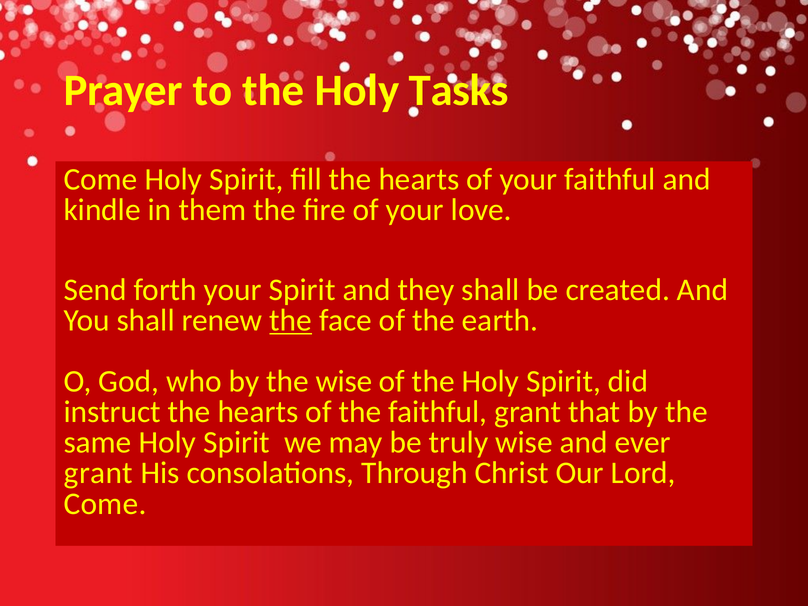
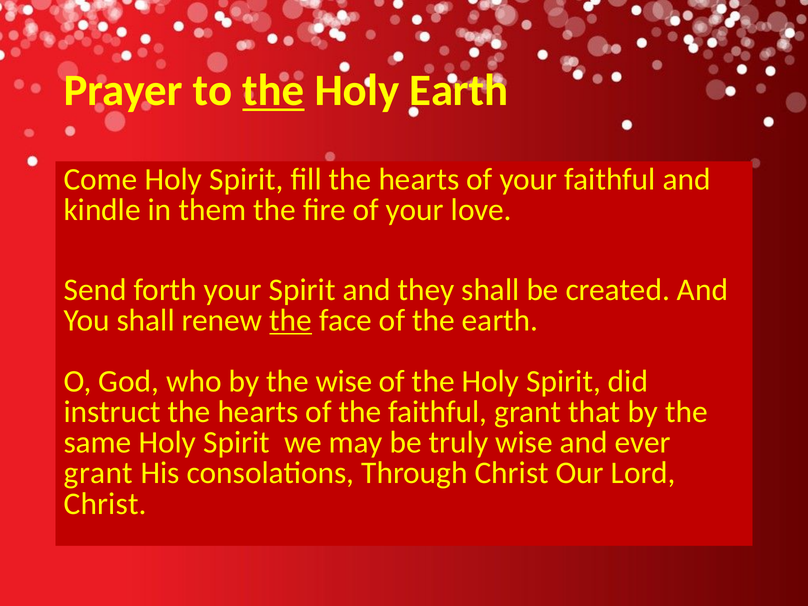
the underline: none -> present (273, 91)
Holy Tasks: Tasks -> Earth (459, 91)
Come: Come -> Christ (105, 504)
